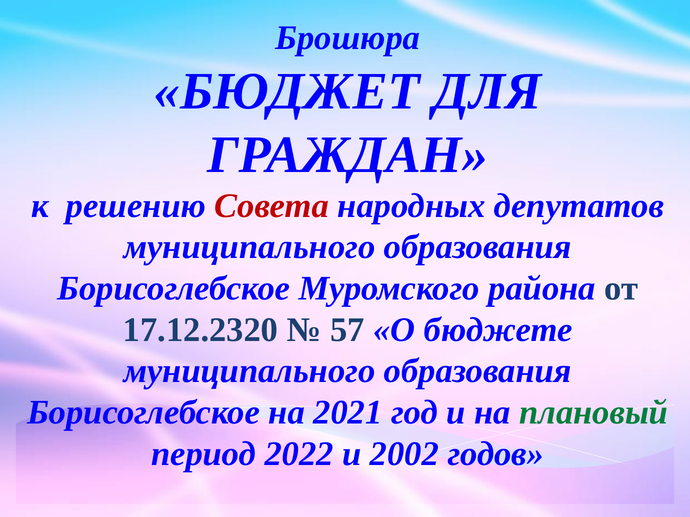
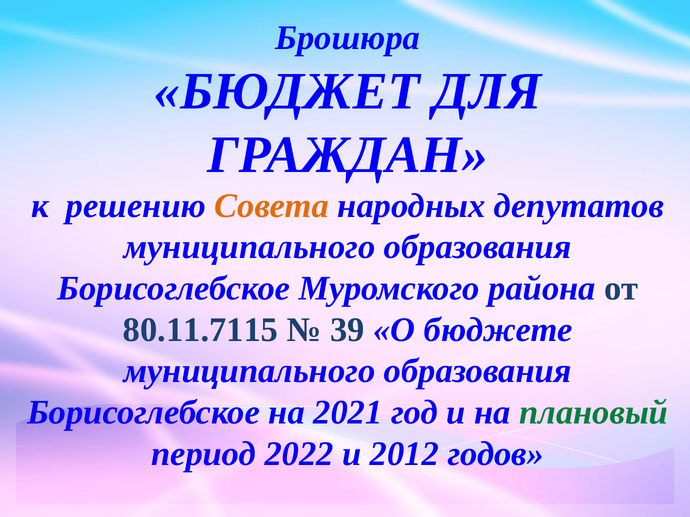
Совета colour: red -> orange (272, 206)
17.12.2320: 17.12.2320 -> 80.11.7115 (201, 330)
57: 57 -> 39 (347, 330)
2002: 2002 -> 2012 (404, 454)
